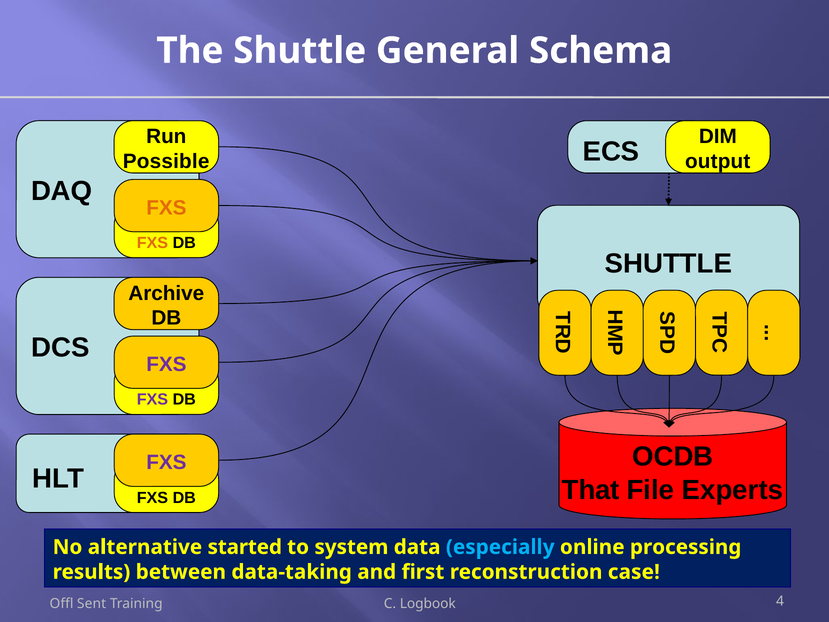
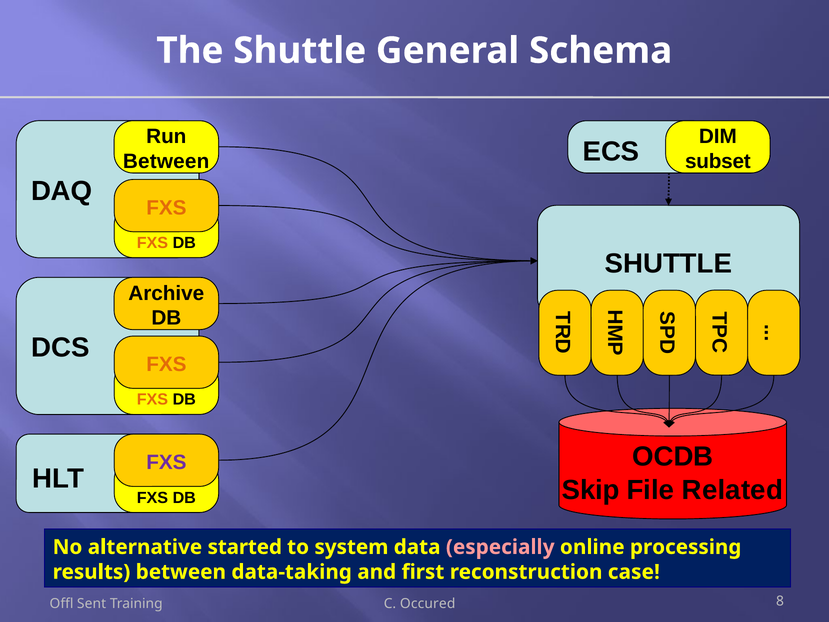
Possible: Possible -> Between (166, 161)
output: output -> subset (718, 161)
FXS colour: purple -> orange (166, 364)
FXS colour: purple -> orange (152, 399)
That: That -> Skip (591, 490)
Experts: Experts -> Related (732, 490)
especially colour: light blue -> pink (500, 547)
Logbook: Logbook -> Occured (428, 603)
4: 4 -> 8 (780, 601)
